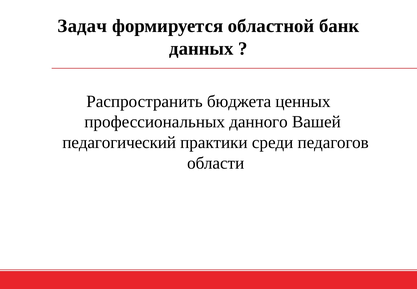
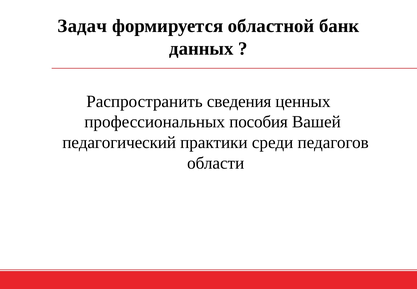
бюджета: бюджета -> сведения (239, 101)
данного: данного -> пособия (259, 122)
